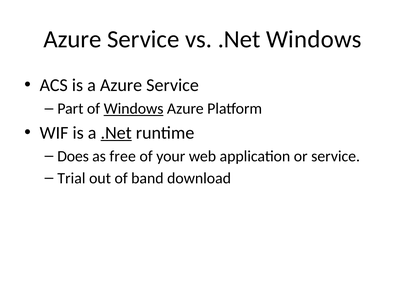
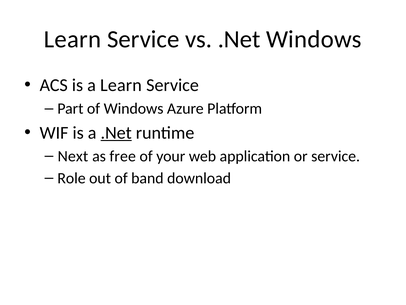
Azure: Azure -> Learn (72, 39)
a Azure: Azure -> Learn (121, 85)
Windows underline: present -> none (134, 108)
Does: Does -> Next (73, 156)
Trial: Trial -> Role (71, 178)
